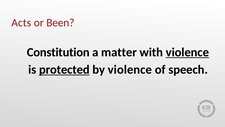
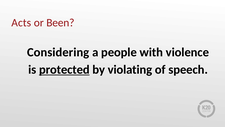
Constitution: Constitution -> Considering (58, 52)
matter: matter -> people (119, 52)
violence underline: present -> none (187, 52)
by violence: violence -> violating (130, 69)
